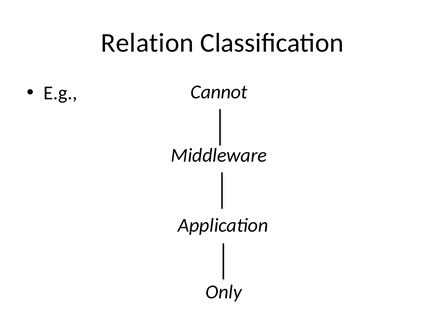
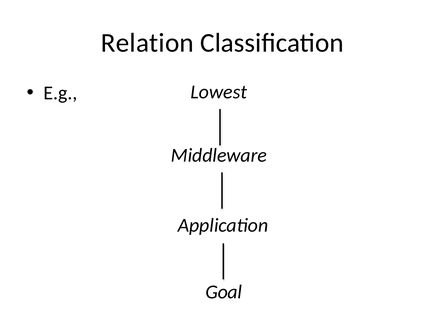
Cannot: Cannot -> Lowest (219, 92)
Only: Only -> Goal (224, 293)
